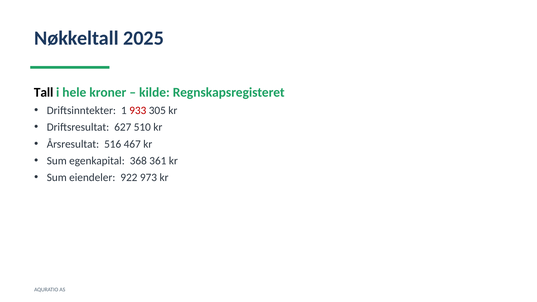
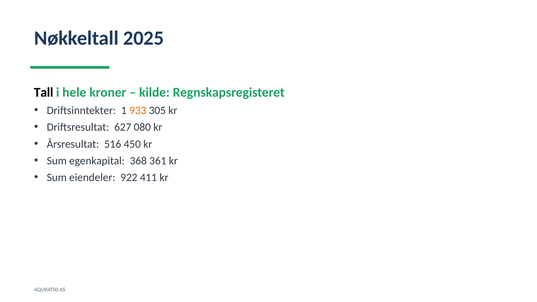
933 colour: red -> orange (138, 110)
510: 510 -> 080 (142, 127)
467: 467 -> 450 (132, 144)
973: 973 -> 411 (148, 178)
